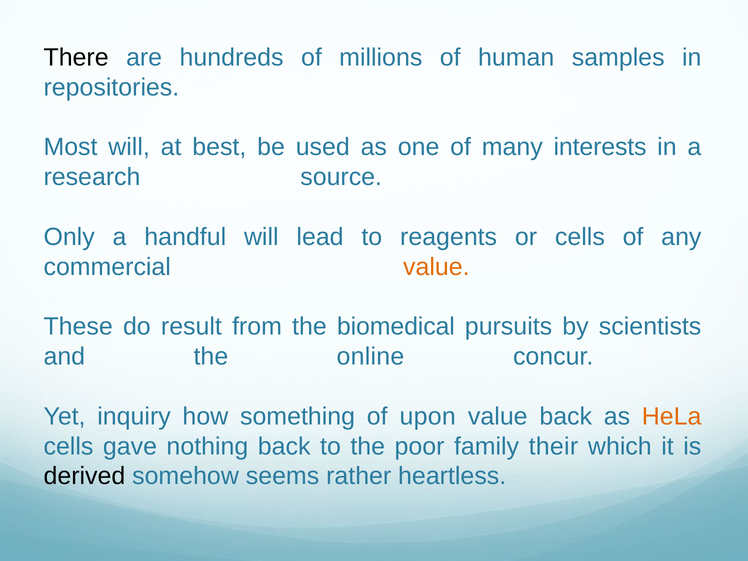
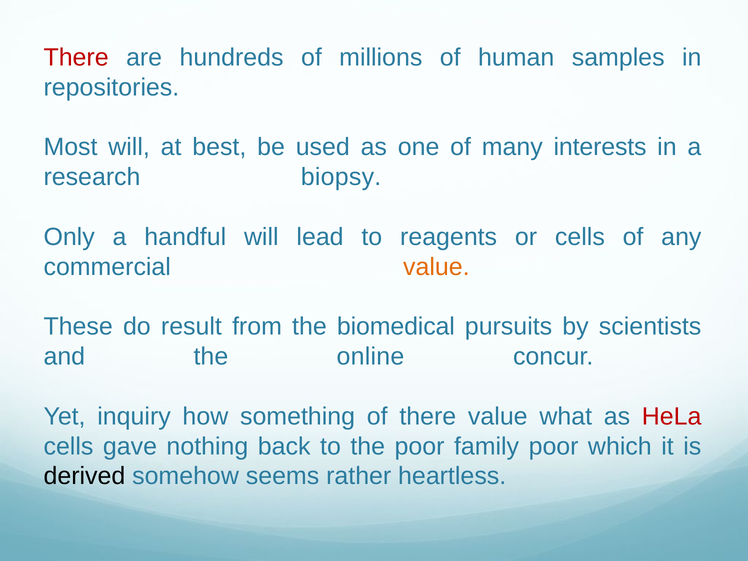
There colour: black -> red (76, 57)
source: source -> biopsy (341, 177)
of upon: upon -> there (428, 416)
value back: back -> what (566, 416)
HeLa colour: orange -> red (672, 416)
family their: their -> poor (554, 446)
